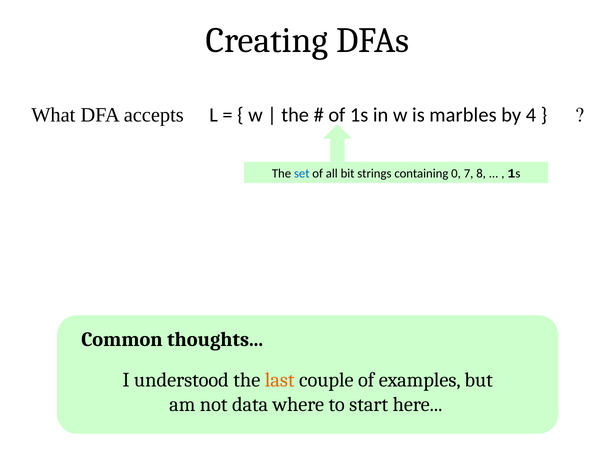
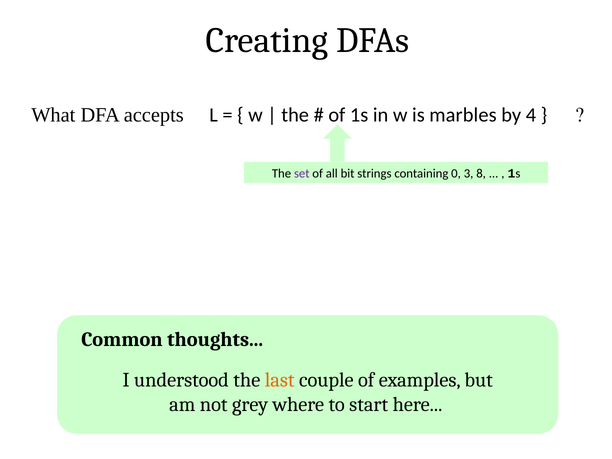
set colour: blue -> purple (302, 173)
7: 7 -> 3 (469, 173)
data: data -> grey (250, 404)
